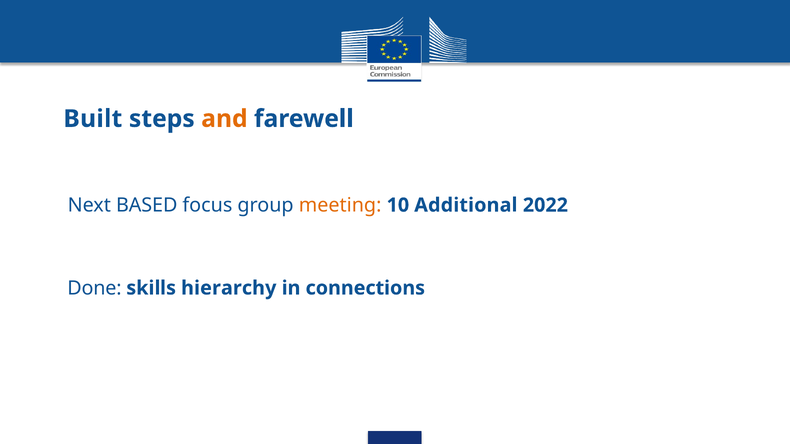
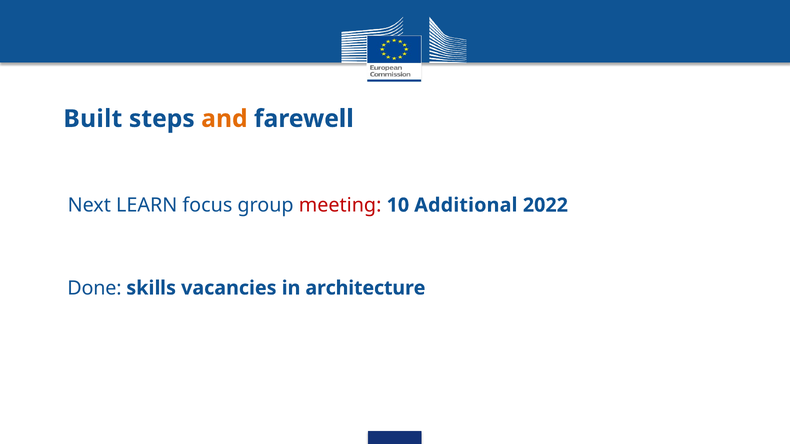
BASED: BASED -> LEARN (147, 205)
meeting colour: orange -> red (340, 205)
hierarchy: hierarchy -> vacancies (229, 288)
connections: connections -> architecture (365, 288)
